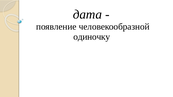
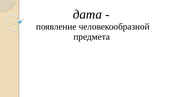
одиночку: одиночку -> предмета (92, 37)
